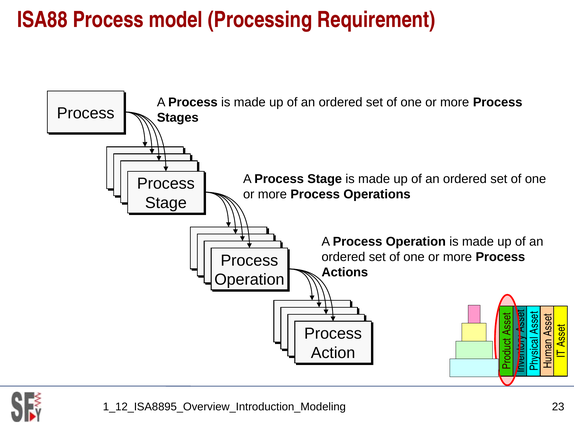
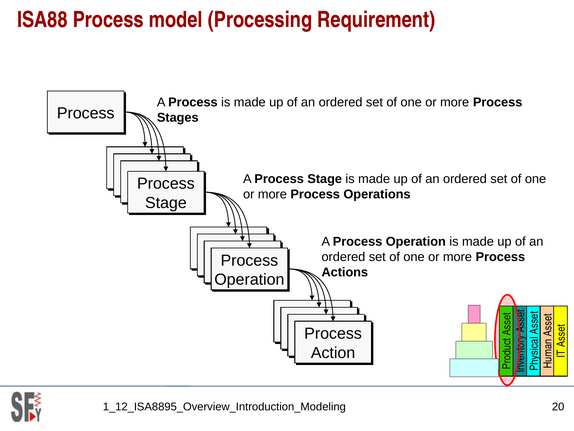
23: 23 -> 20 (558, 406)
